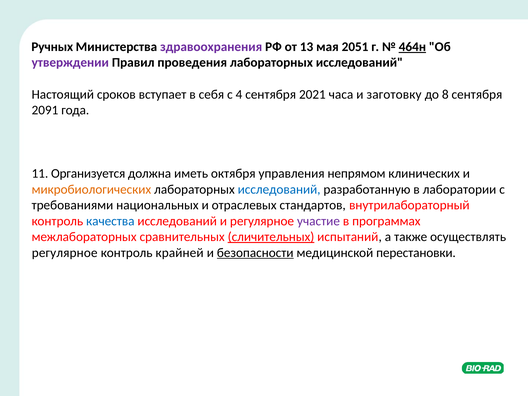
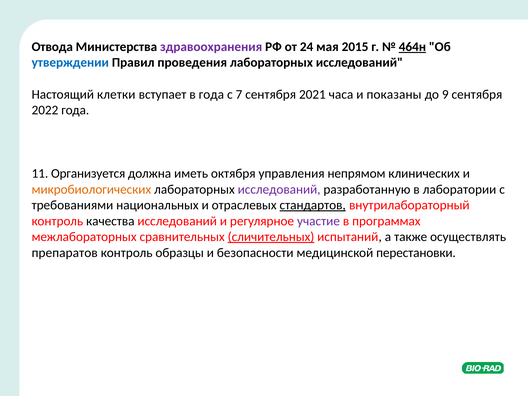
Ручных: Ручных -> Отвода (52, 47)
13: 13 -> 24 (307, 47)
2051: 2051 -> 2015 (355, 47)
утверждении colour: purple -> blue (70, 63)
сроков: сроков -> клетки (116, 94)
в себя: себя -> года (211, 94)
4: 4 -> 7 (239, 94)
заготовку: заготовку -> показаны (394, 94)
8: 8 -> 9 (445, 94)
2091: 2091 -> 2022 (45, 110)
исследований colour: blue -> purple (279, 189)
стандартов underline: none -> present (313, 205)
качества colour: blue -> black (110, 221)
регулярное: регулярное -> препаратов (65, 253)
крайней: крайней -> образцы (180, 253)
безопасности underline: present -> none (255, 253)
